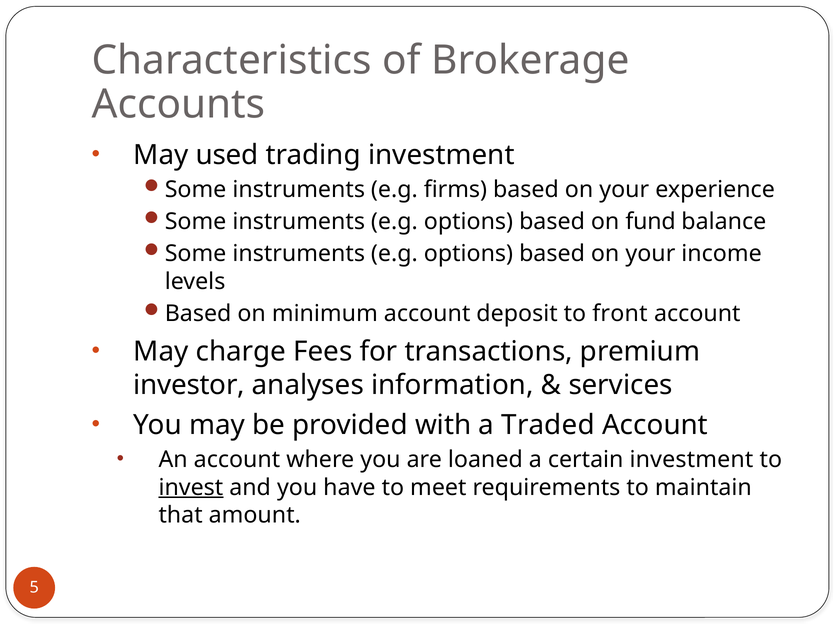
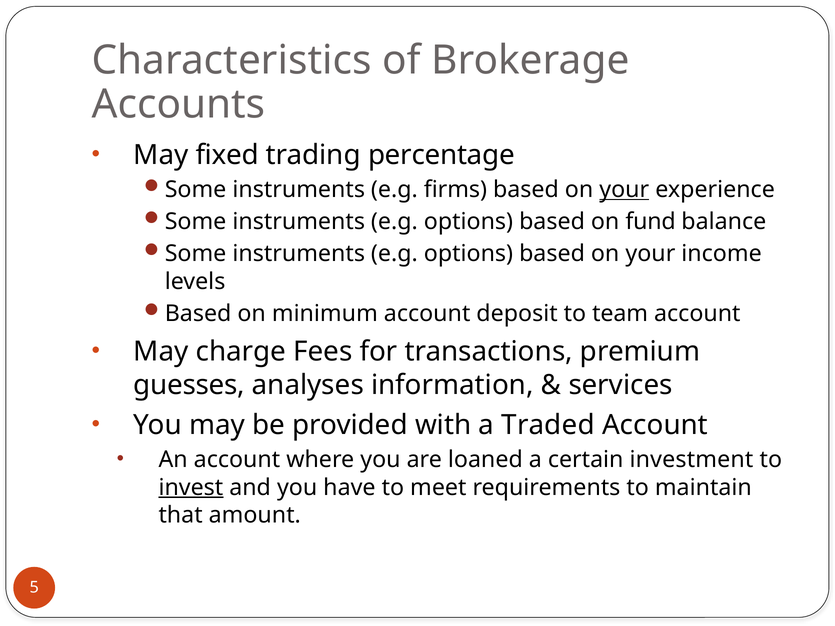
used: used -> fixed (227, 155)
trading investment: investment -> percentage (441, 155)
your underline: none -> present (624, 190)
front: front -> team (620, 314)
investor: investor -> guesses (189, 385)
